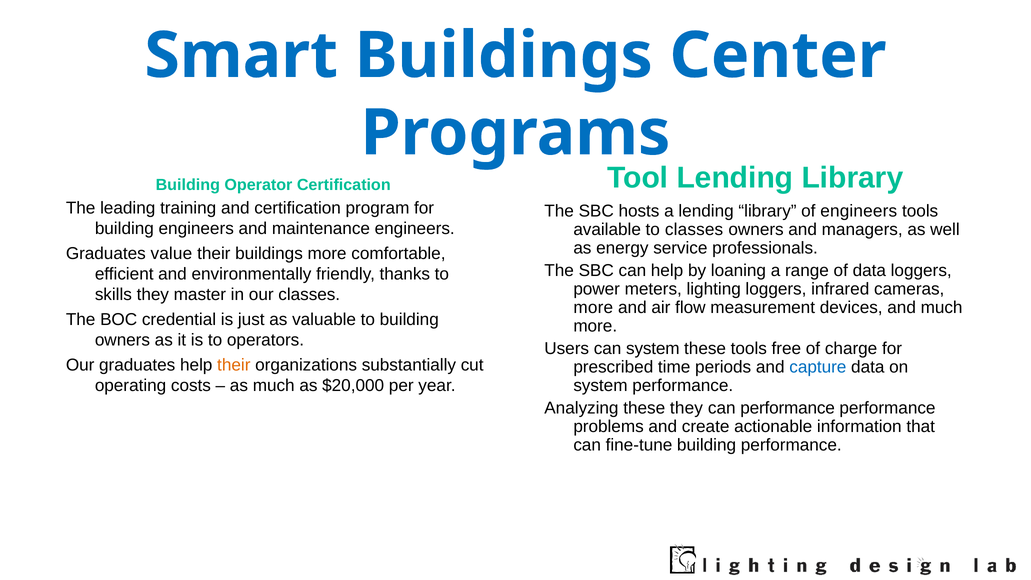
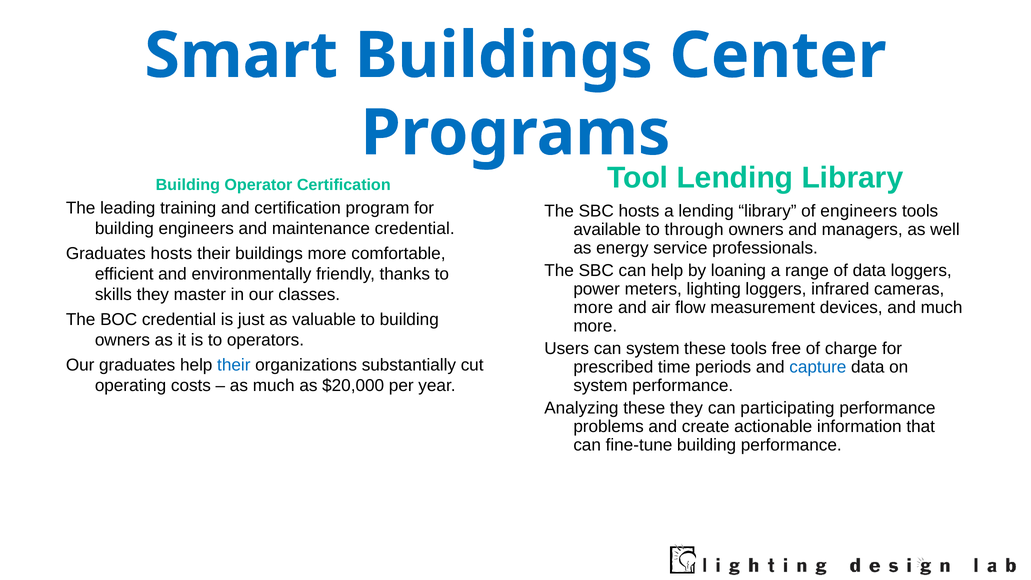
maintenance engineers: engineers -> credential (415, 229)
to classes: classes -> through (694, 230)
Graduates value: value -> hosts (171, 253)
their colour: orange -> blue (234, 365)
can performance: performance -> participating (787, 408)
